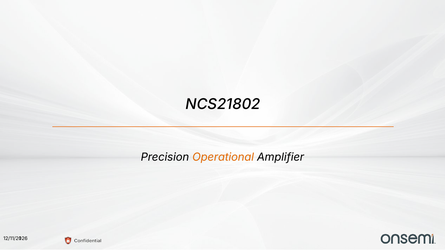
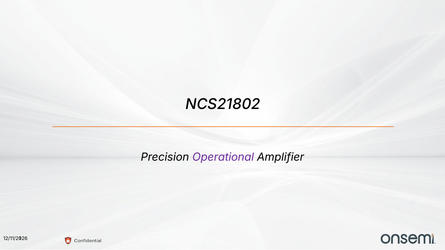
Operational colour: orange -> purple (223, 157)
